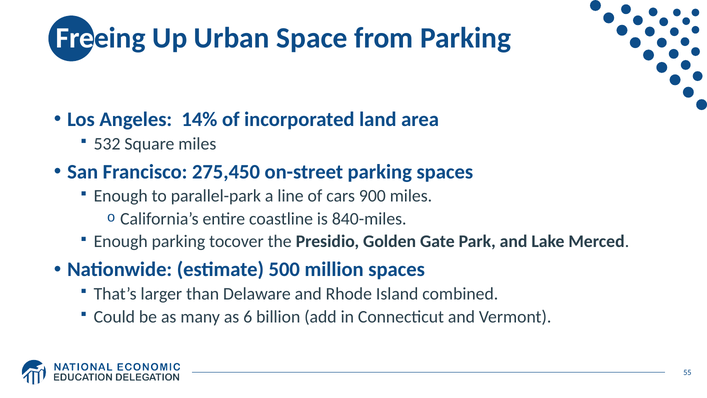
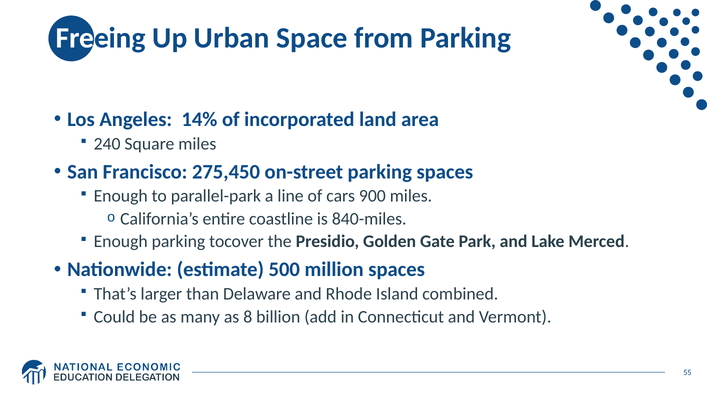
532: 532 -> 240 (107, 144)
6: 6 -> 8 (248, 317)
